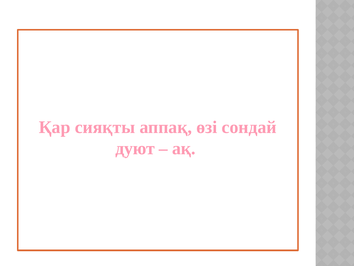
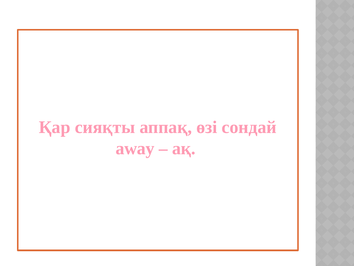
дуют: дуют -> away (135, 148)
